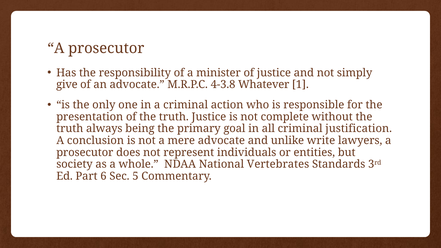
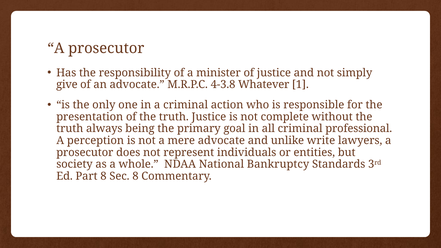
justification: justification -> professional (359, 129)
conclusion: conclusion -> perception (95, 141)
Vertebrates: Vertebrates -> Bankruptcy (278, 164)
Part 6: 6 -> 8 (103, 176)
Sec 5: 5 -> 8 (135, 176)
